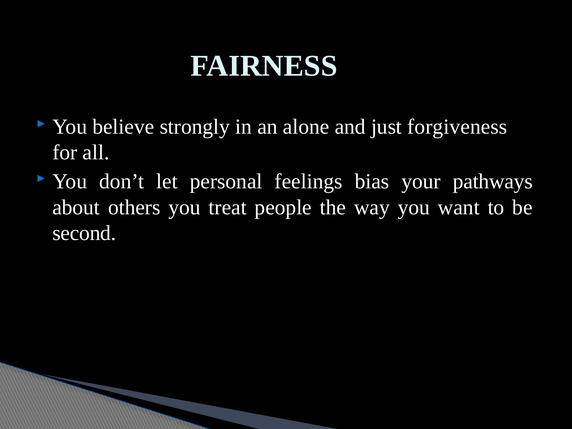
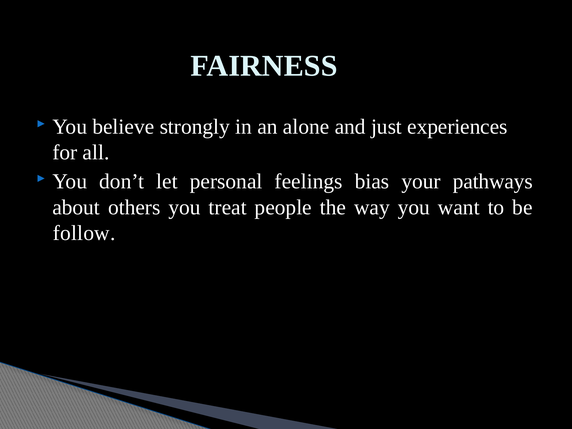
forgiveness: forgiveness -> experiences (457, 127)
second: second -> follow (84, 233)
